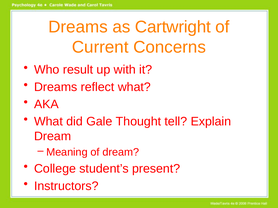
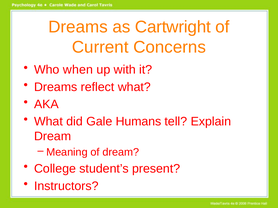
result: result -> when (78, 70)
Thought: Thought -> Humans (139, 122)
